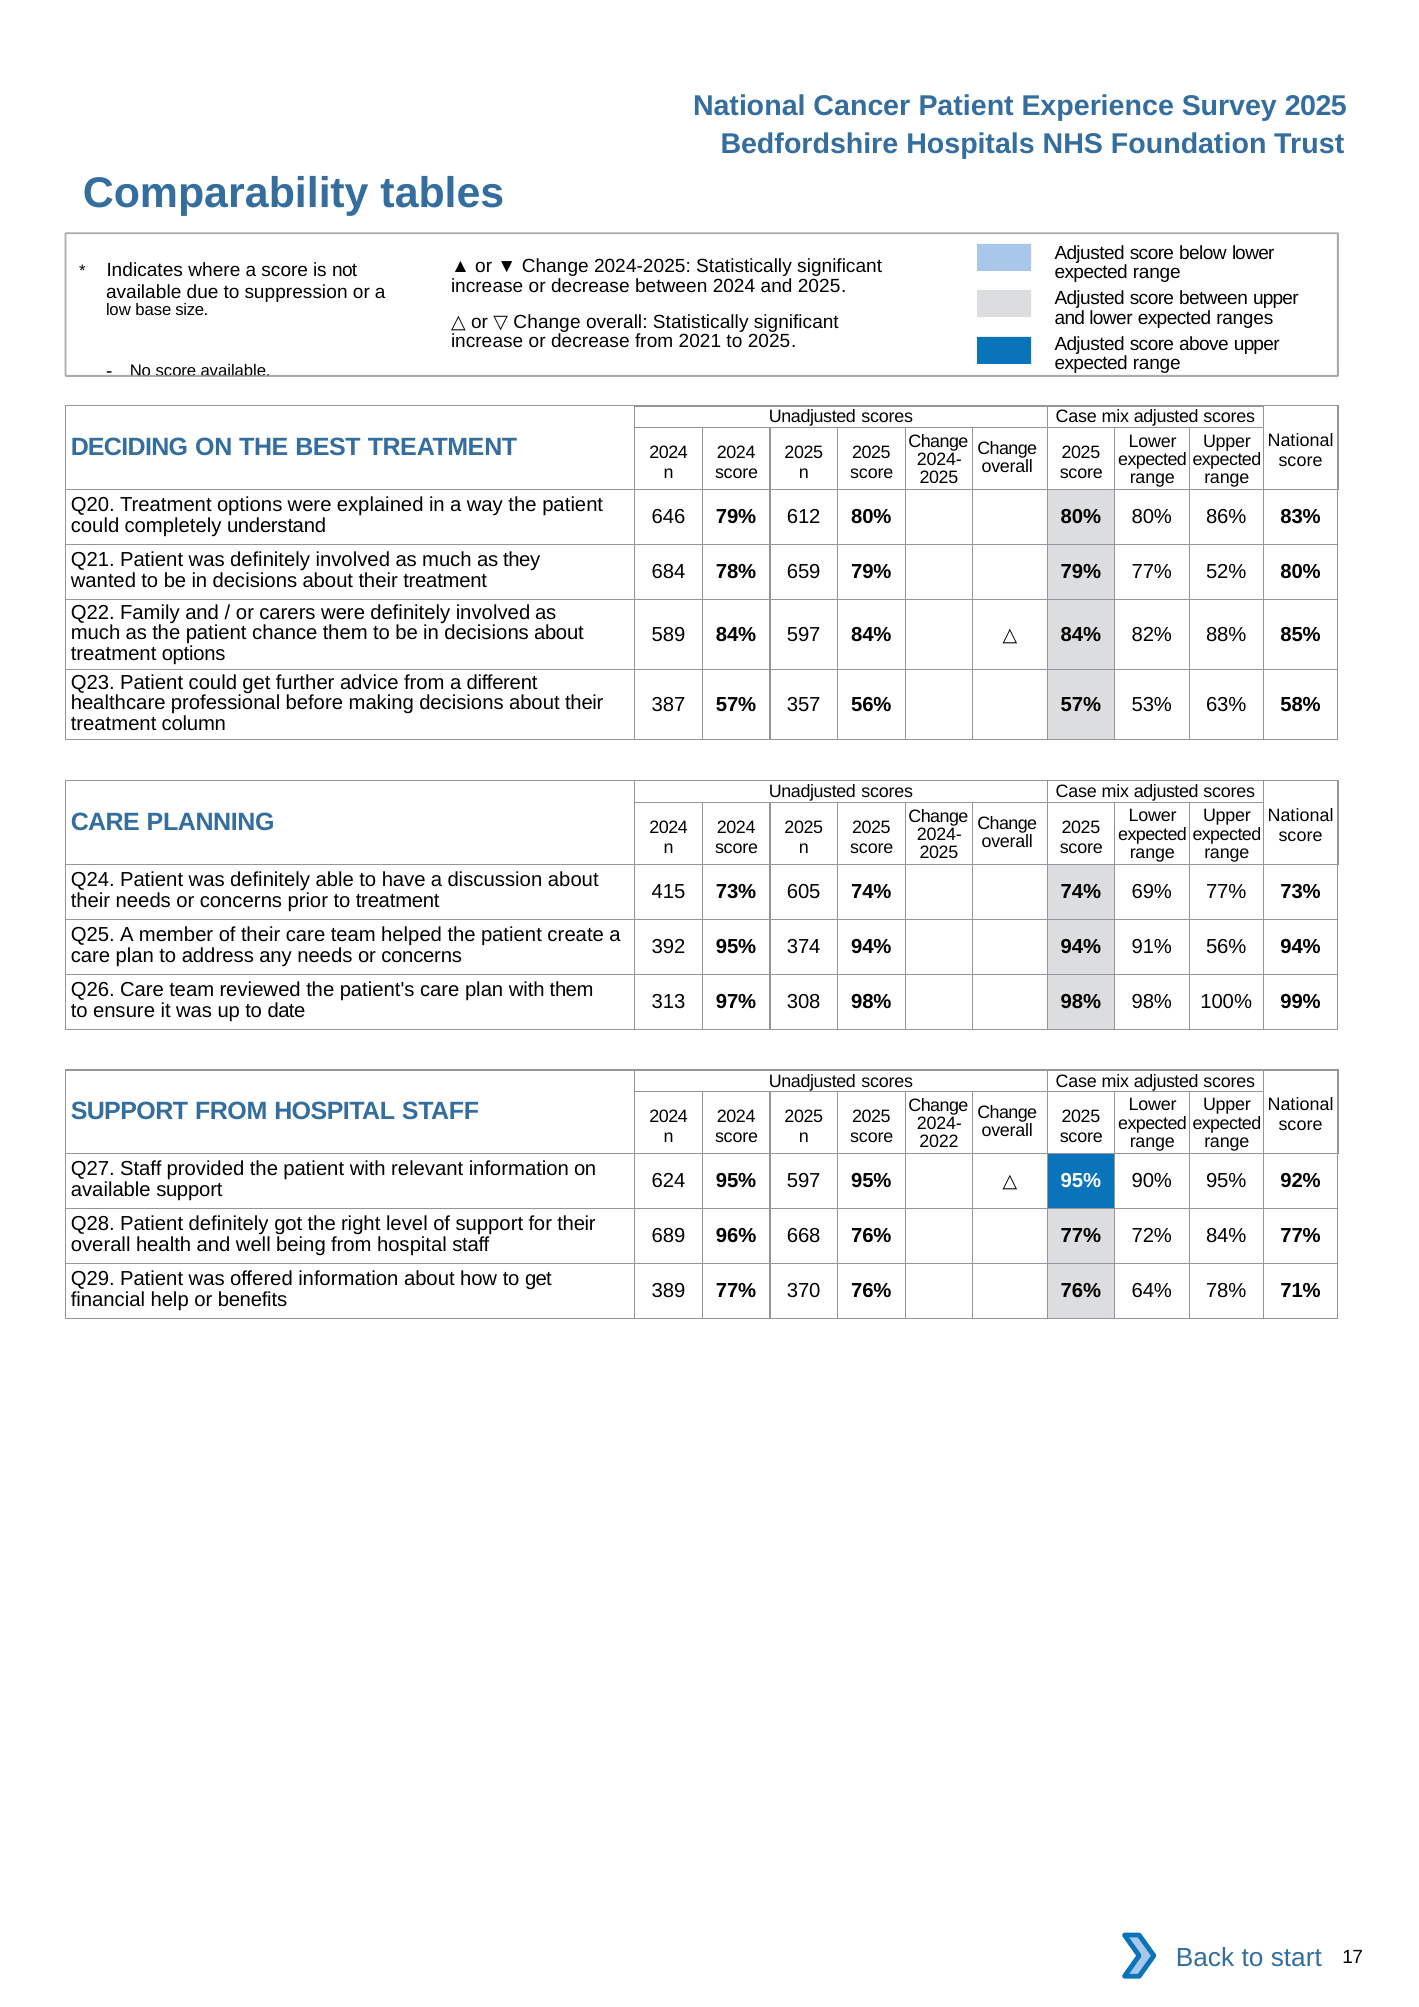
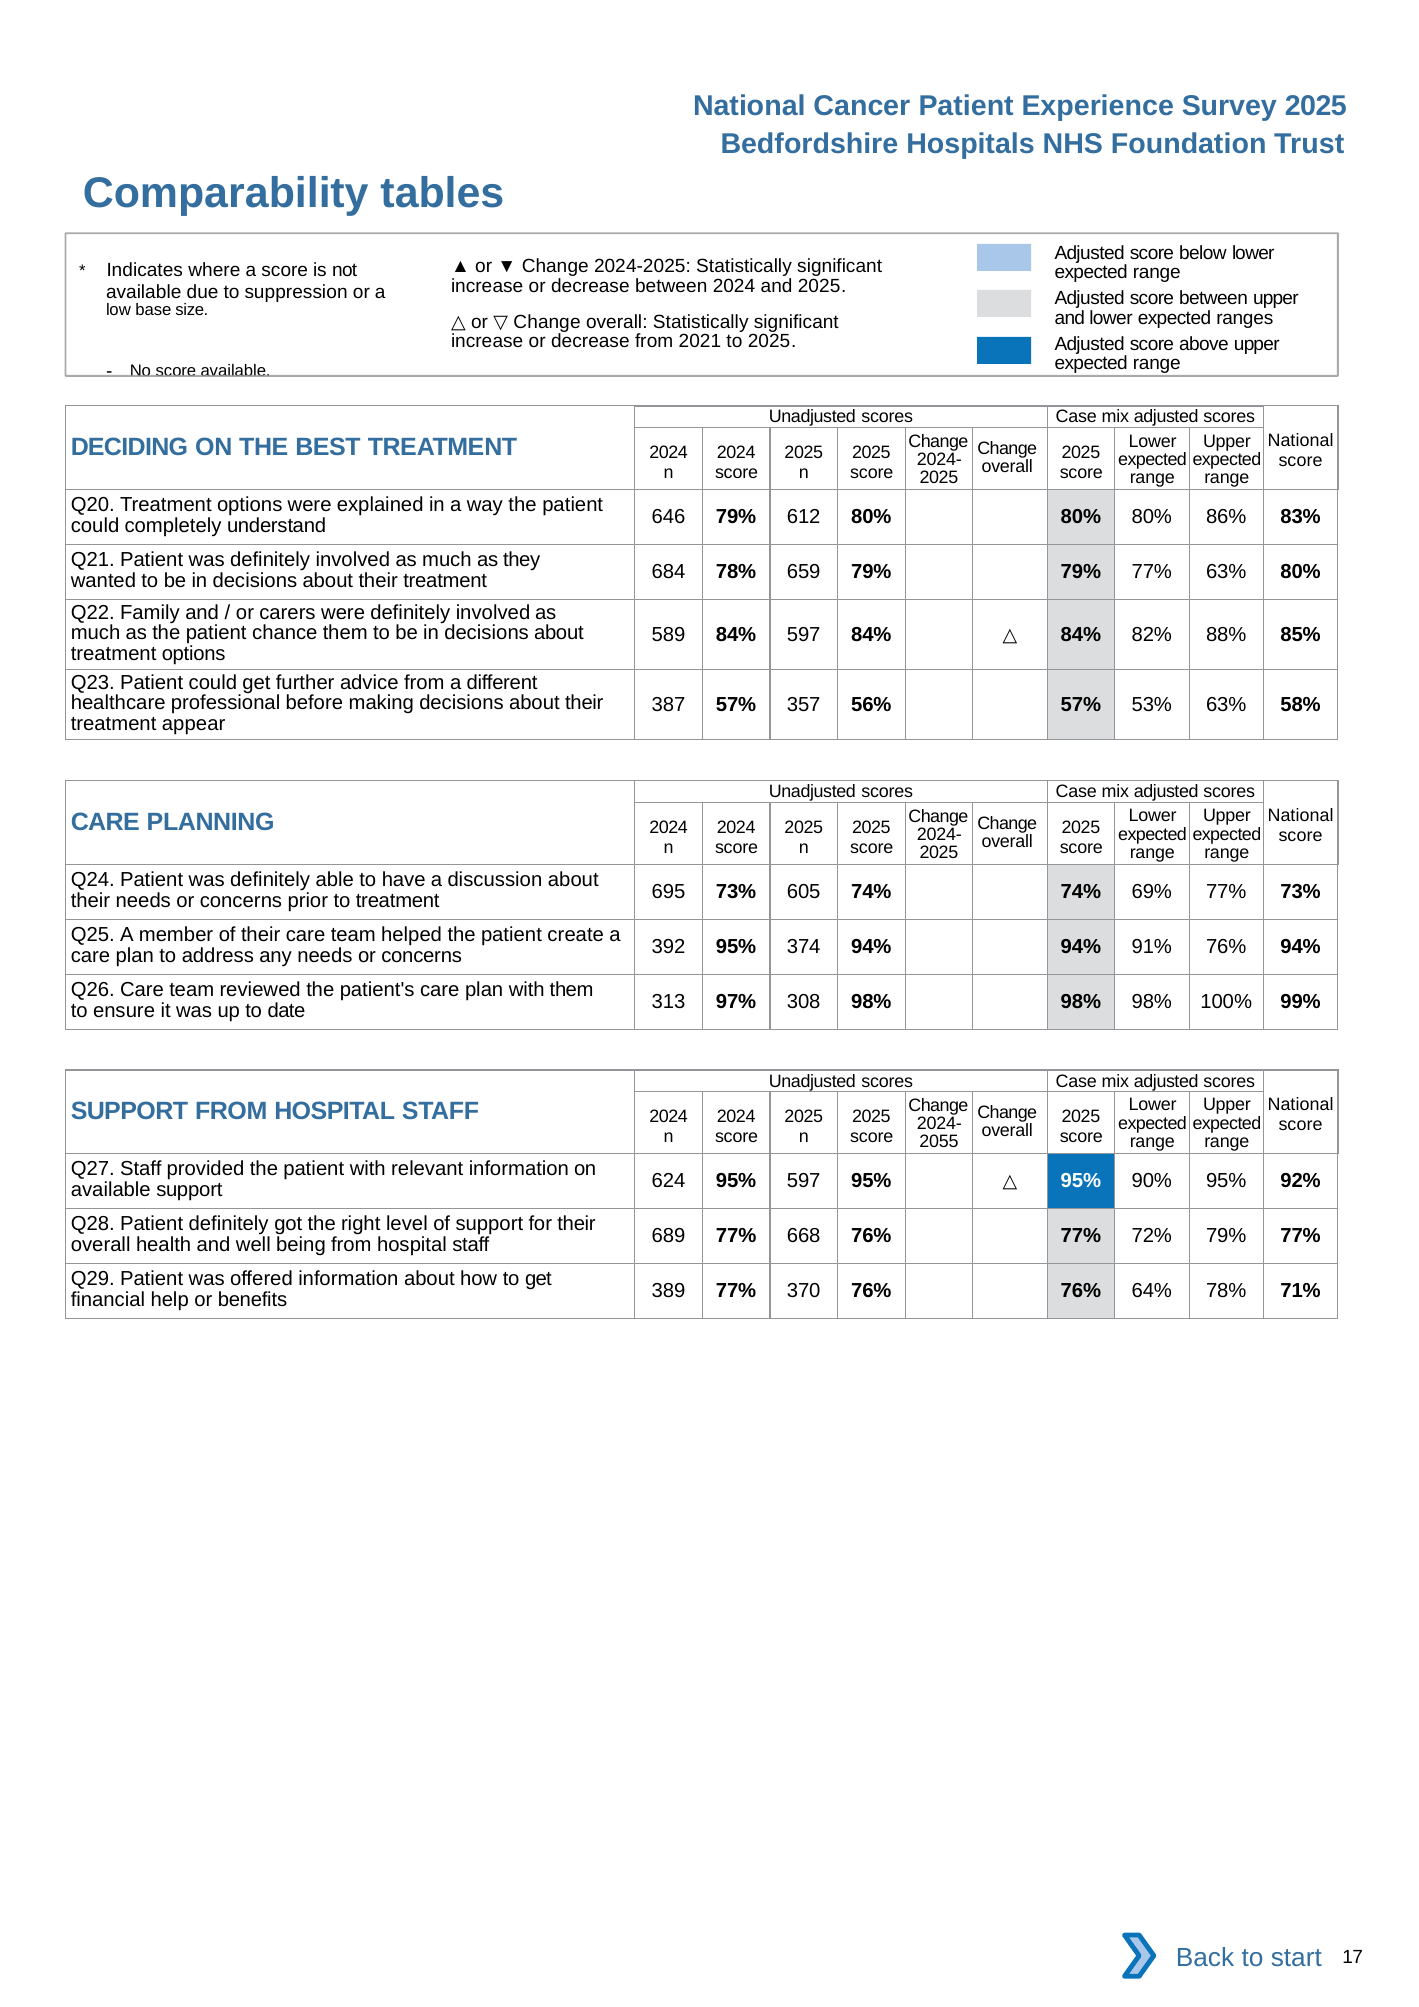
77% 52%: 52% -> 63% (1226, 572)
column: column -> appear (194, 724)
415: 415 -> 695 (669, 892)
91% 56%: 56% -> 76% (1226, 948)
2022: 2022 -> 2055 (939, 1142)
689 96%: 96% -> 77% (736, 1237)
72% 84%: 84% -> 79% (1226, 1237)
